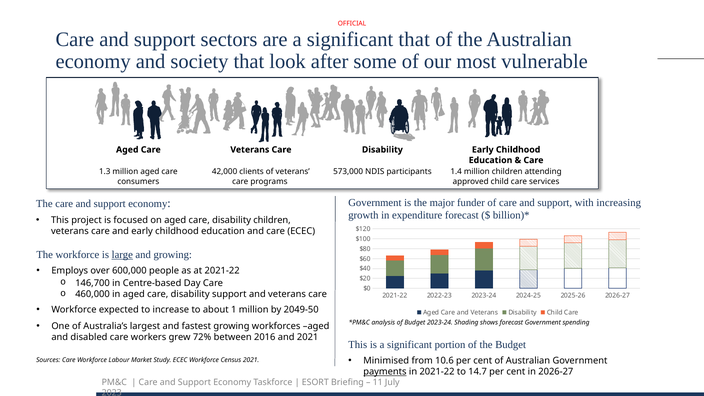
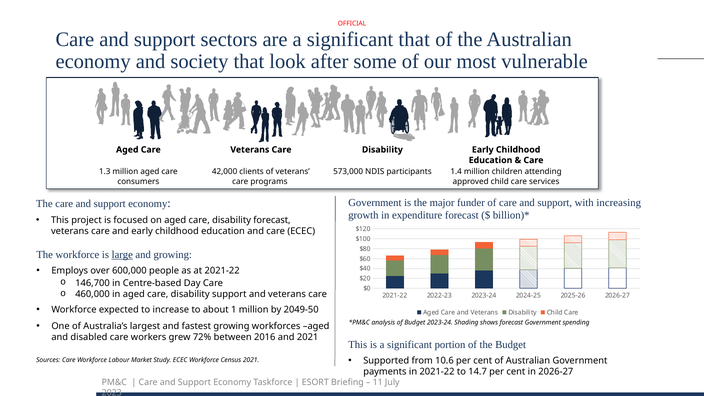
disability children: children -> forecast (272, 220)
Minimised: Minimised -> Supported (386, 361)
payments underline: present -> none (385, 372)
